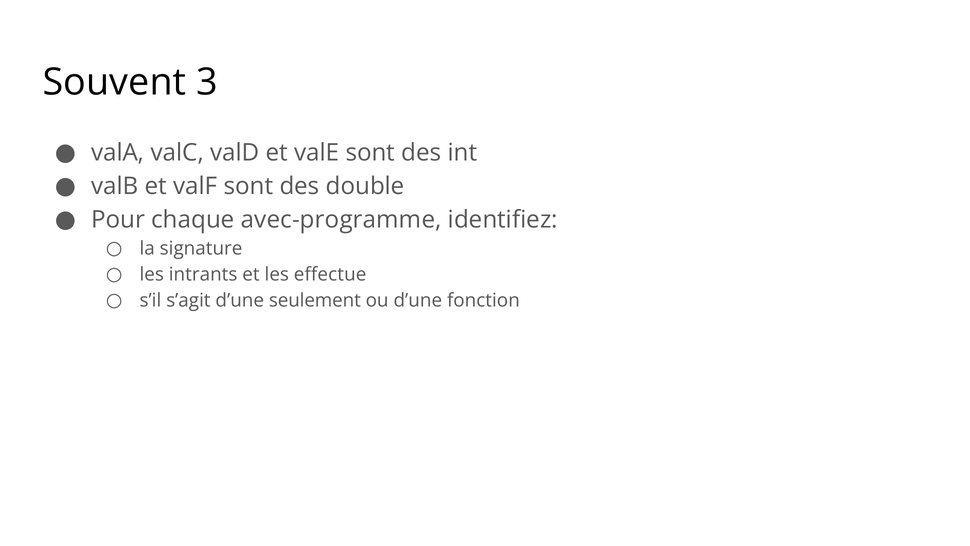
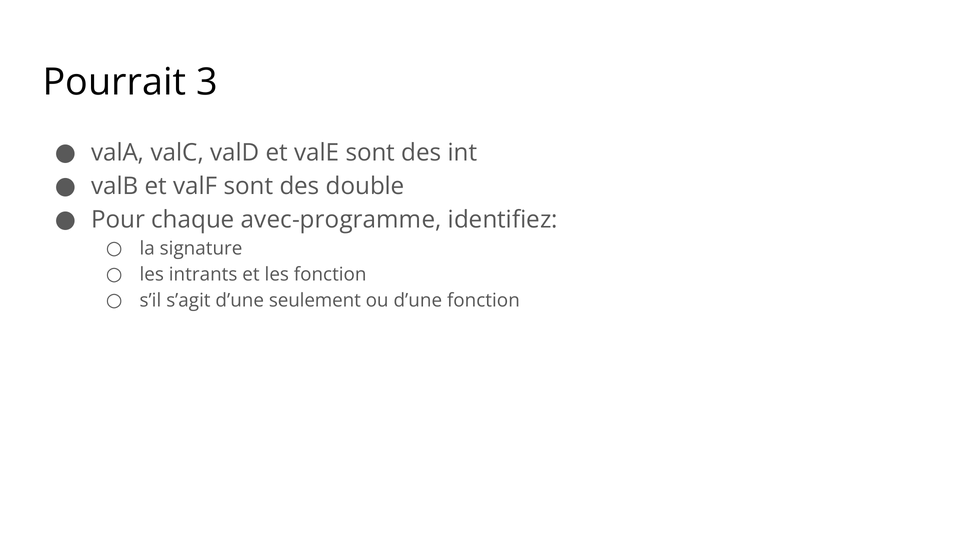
Souvent: Souvent -> Pourrait (114, 82)
les effectue: effectue -> fonction (330, 274)
